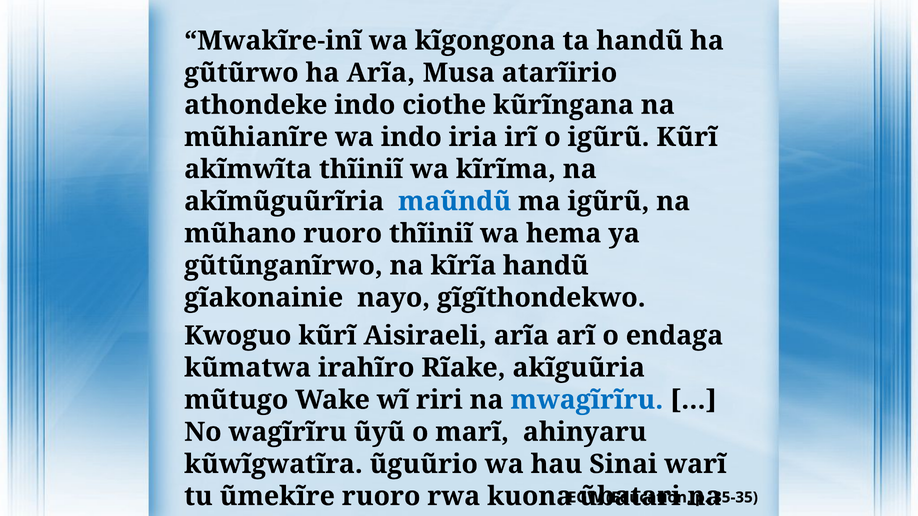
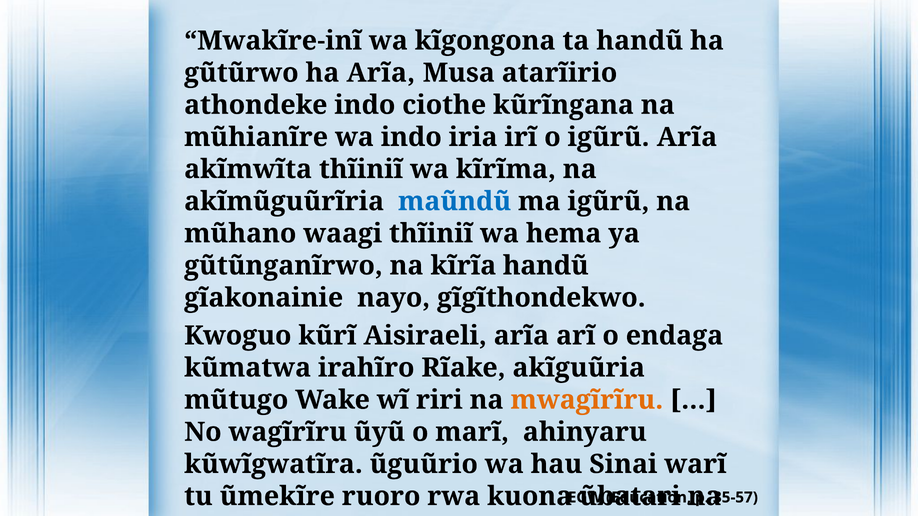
igũrũ Kũrĩ: Kũrĩ -> Arĩa (687, 137)
mũhano ruoro: ruoro -> waagi (343, 234)
mwagĩrĩru colour: blue -> orange (587, 400)
35-35: 35-35 -> 35-57 (735, 498)
